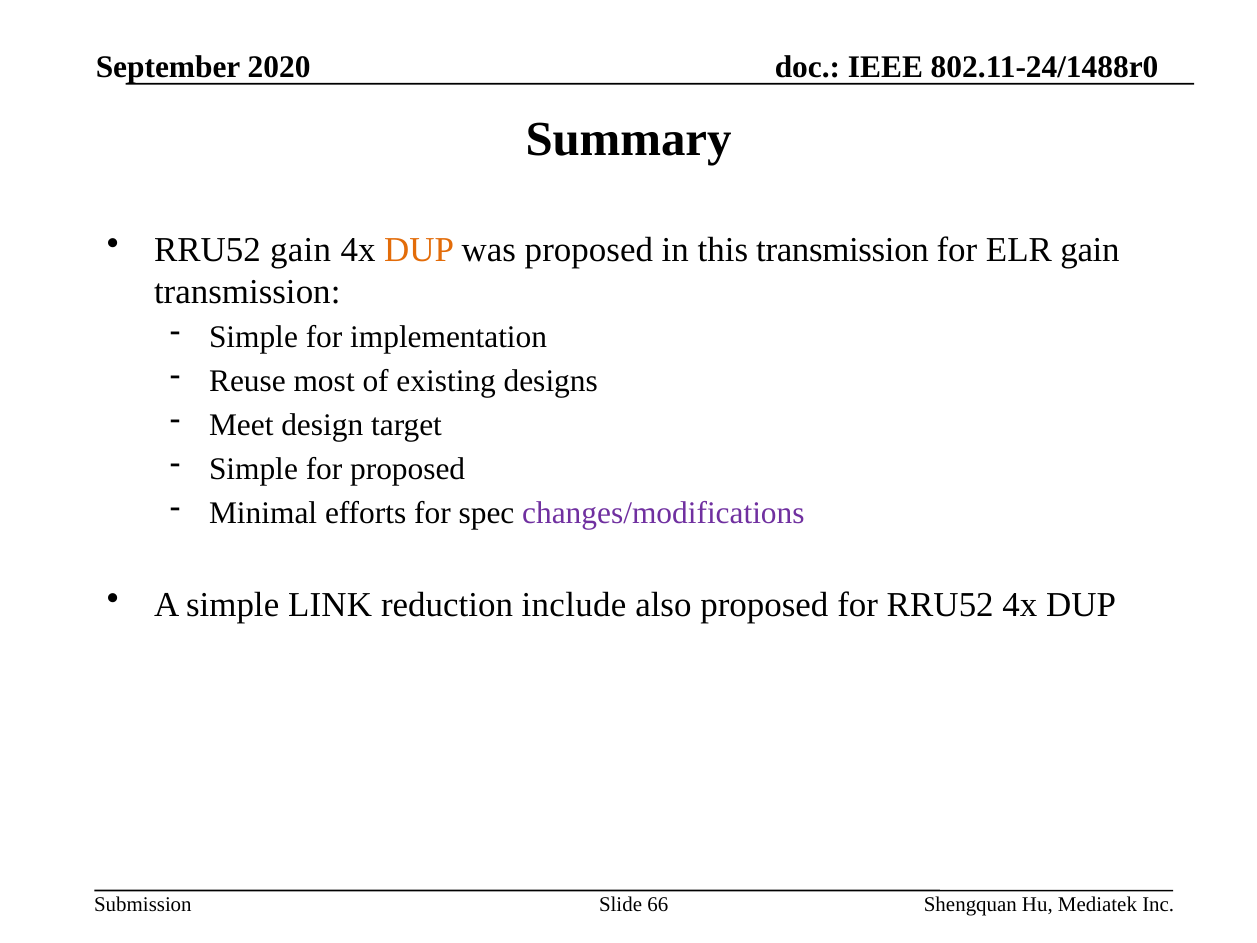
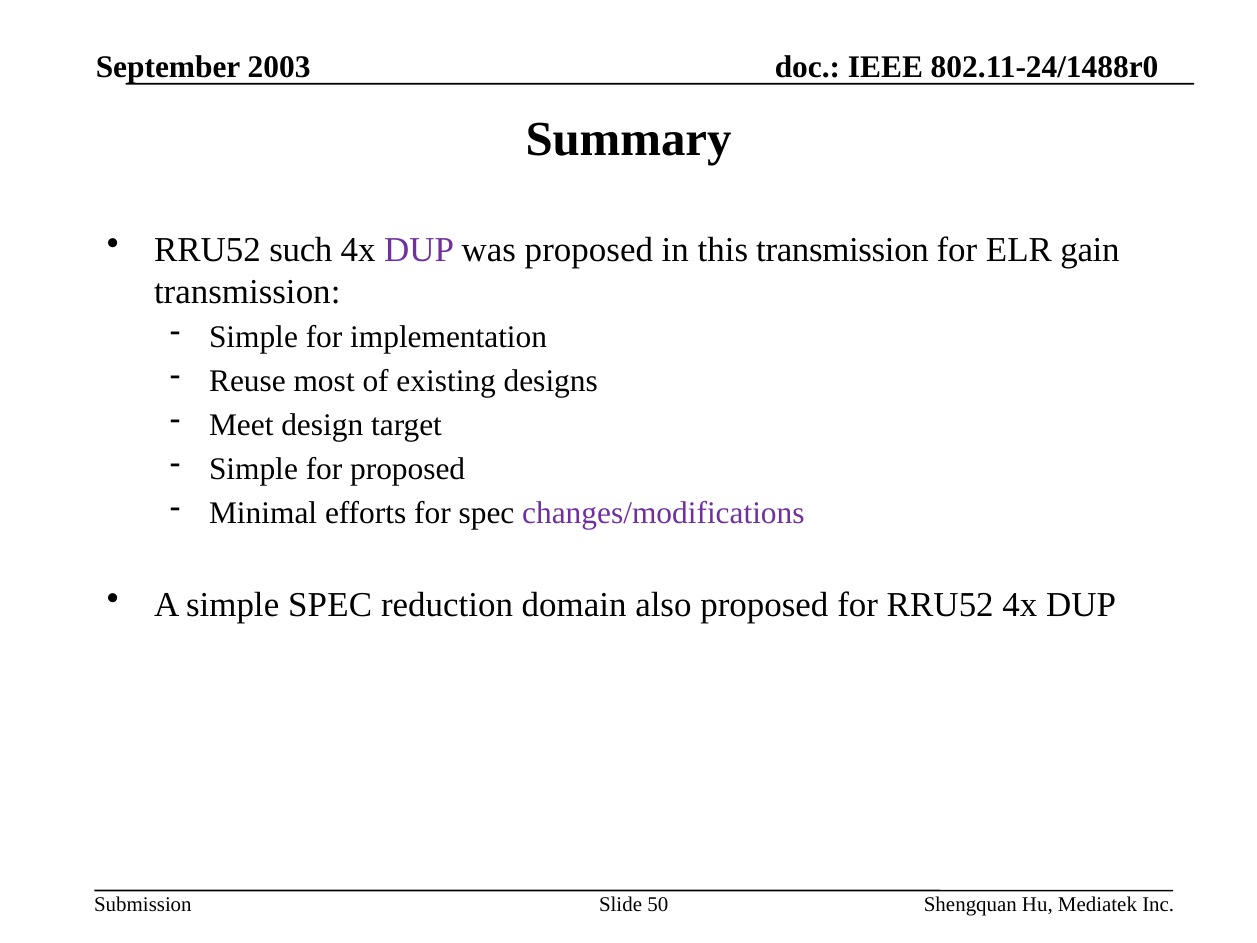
2020: 2020 -> 2003 (279, 67)
RRU52 gain: gain -> such (301, 250)
DUP colour: orange -> purple (419, 250)
simple LINK: LINK -> SPEC (330, 604)
include: include -> domain (574, 604)
66: 66 -> 50 (658, 904)
